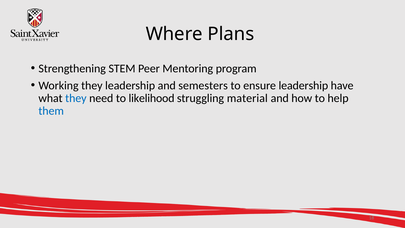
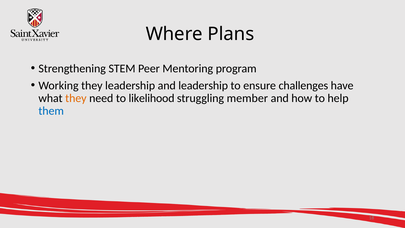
and semesters: semesters -> leadership (203, 85)
ensure leadership: leadership -> challenges (303, 85)
they colour: blue -> orange (76, 98)
material: material -> member (247, 98)
